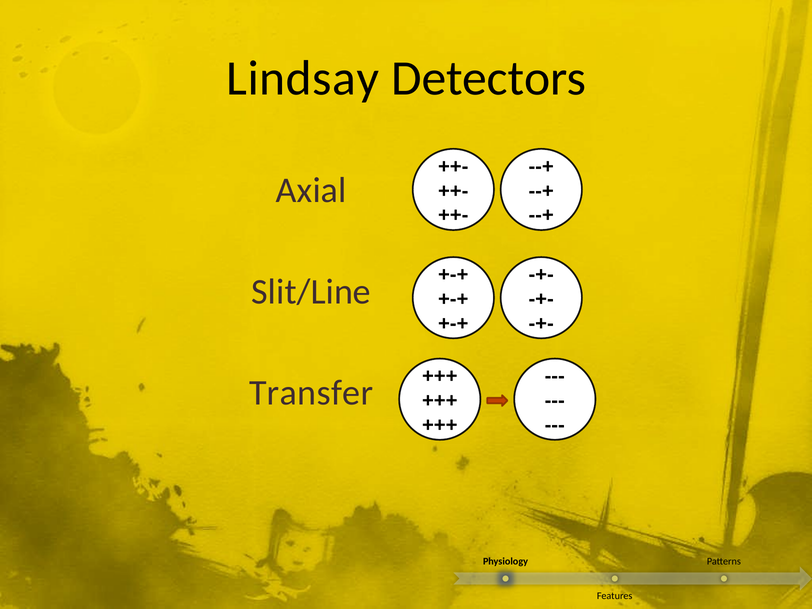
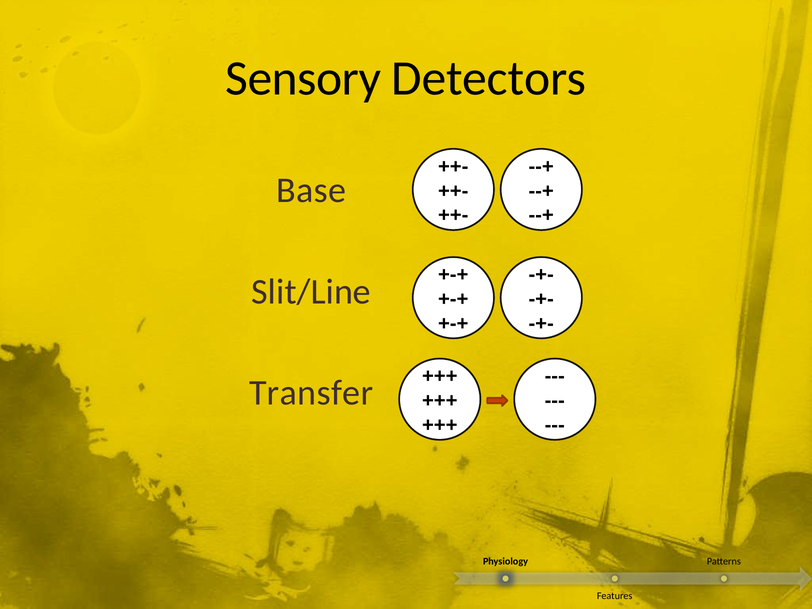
Lindsay: Lindsay -> Sensory (303, 79)
Axial: Axial -> Base (311, 191)
